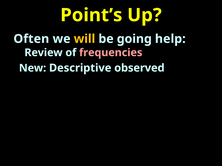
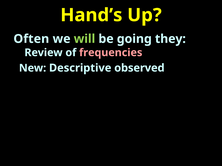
Point’s: Point’s -> Hand’s (91, 15)
will colour: yellow -> light green (85, 39)
help: help -> they (170, 39)
